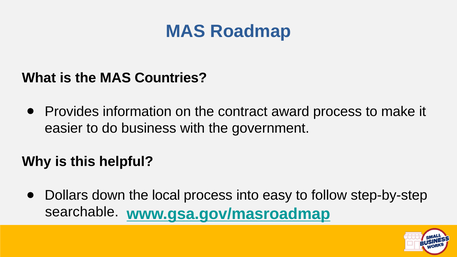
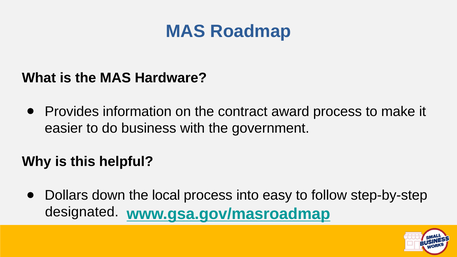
Countries: Countries -> Hardware (171, 78)
searchable: searchable -> designated (82, 212)
